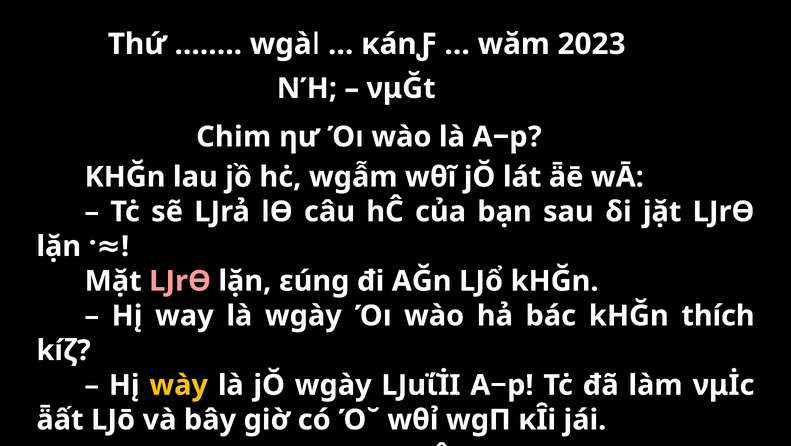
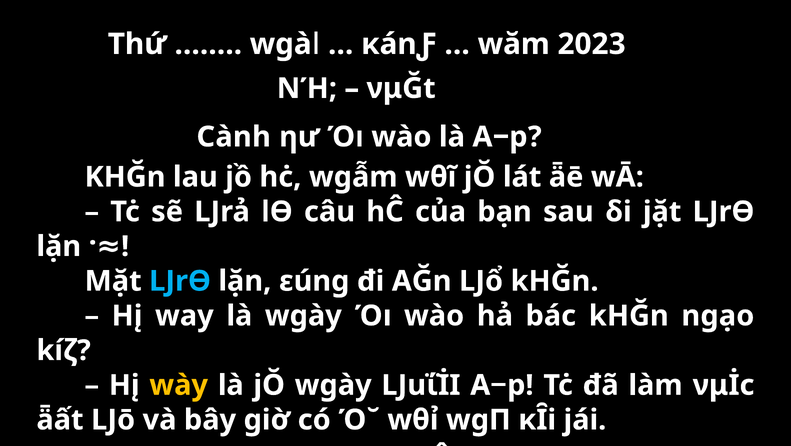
Chim: Chim -> Cành (234, 137)
ǇrƟ colour: pink -> light blue (180, 281)
thích: thích -> ngạo (718, 316)
